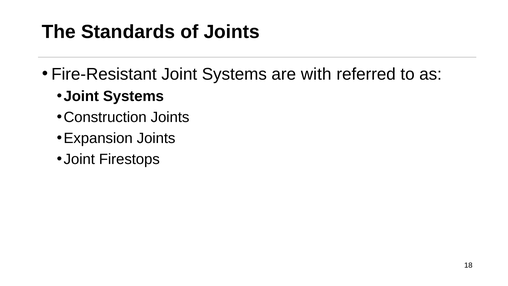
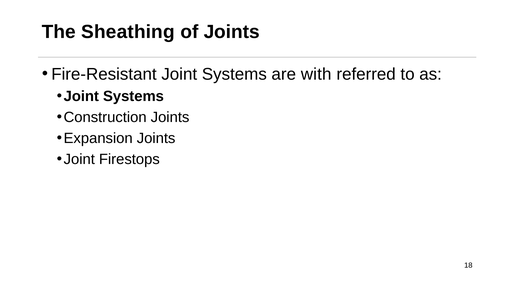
Standards: Standards -> Sheathing (128, 32)
